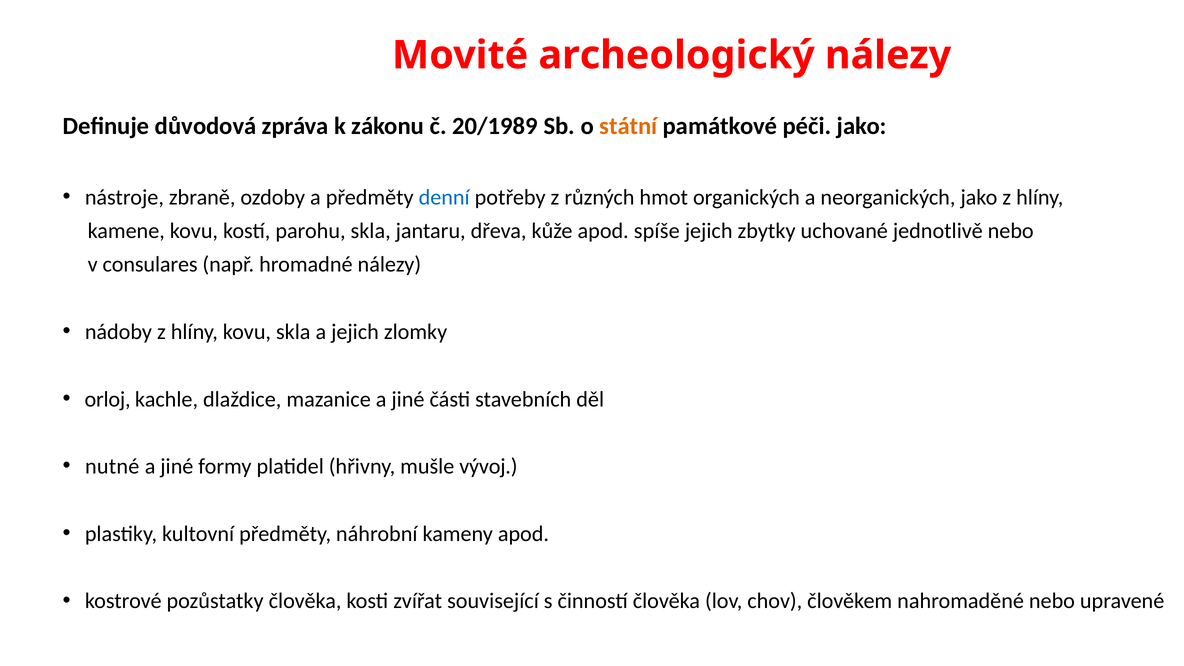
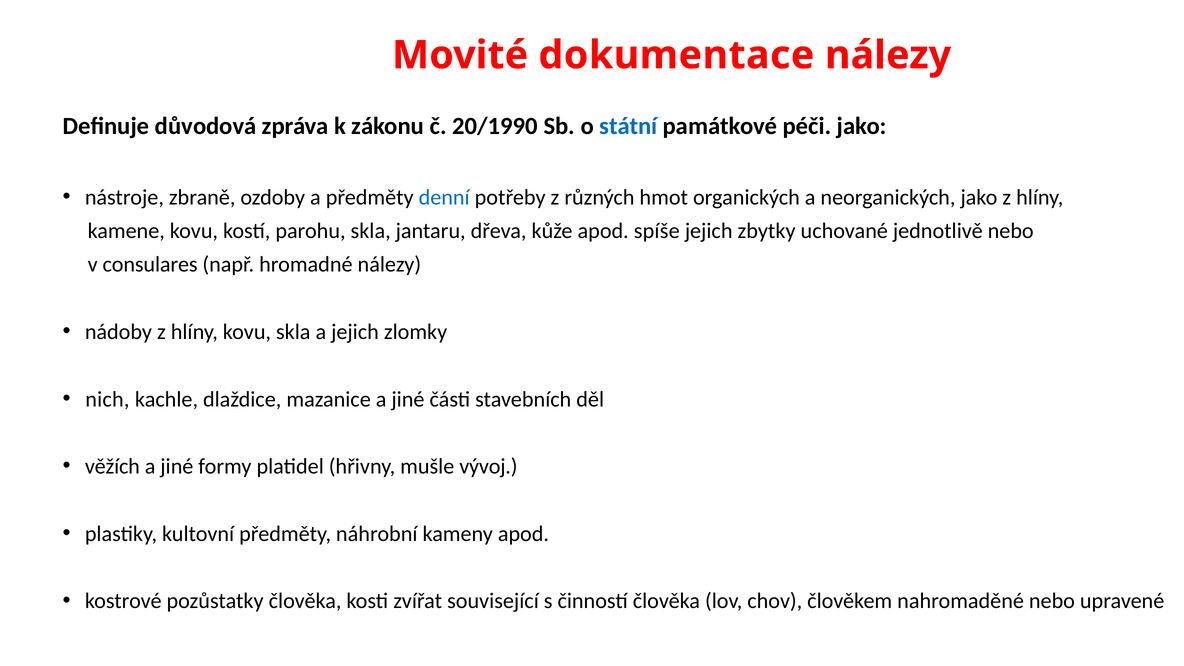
archeologický: archeologický -> dokumentace (676, 55)
20/1989: 20/1989 -> 20/1990 (495, 126)
státní colour: orange -> blue (628, 126)
orloj: orloj -> nich (107, 399)
nutné: nutné -> věžích (112, 466)
